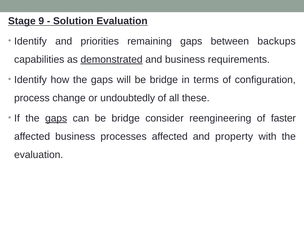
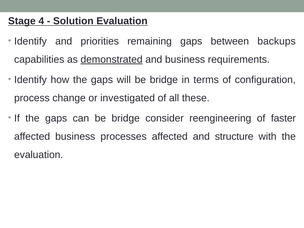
9: 9 -> 4 (41, 21)
undoubtedly: undoubtedly -> investigated (128, 98)
gaps underline: present -> none (56, 118)
property: property -> structure (234, 136)
